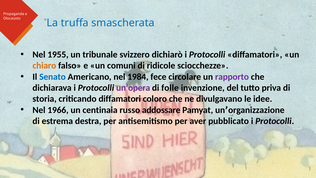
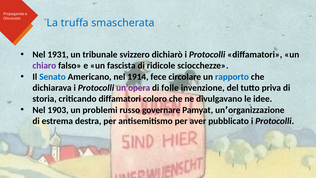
1955: 1955 -> 1931 (58, 54)
chiaro colour: orange -> purple (44, 66)
comuni: comuni -> fascista (121, 66)
1984: 1984 -> 1914 (138, 77)
rapporto colour: purple -> blue (232, 77)
1966: 1966 -> 1903 (58, 110)
centinaia: centinaia -> problemi (100, 110)
addossare: addossare -> governare (161, 110)
